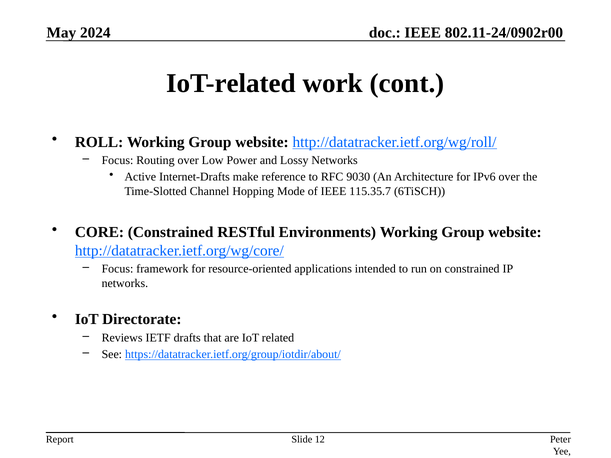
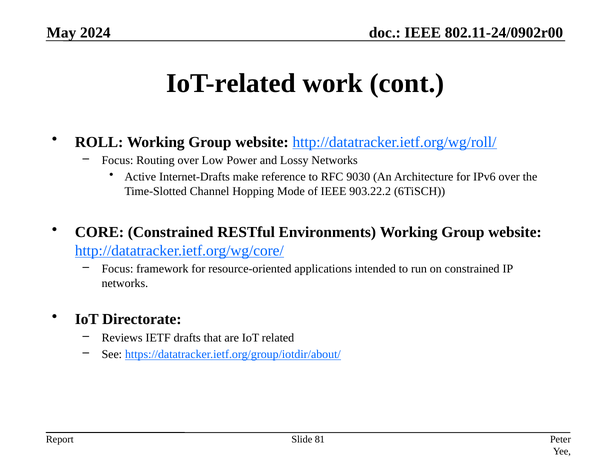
115.35.7: 115.35.7 -> 903.22.2 (370, 191)
12: 12 -> 81 (320, 439)
